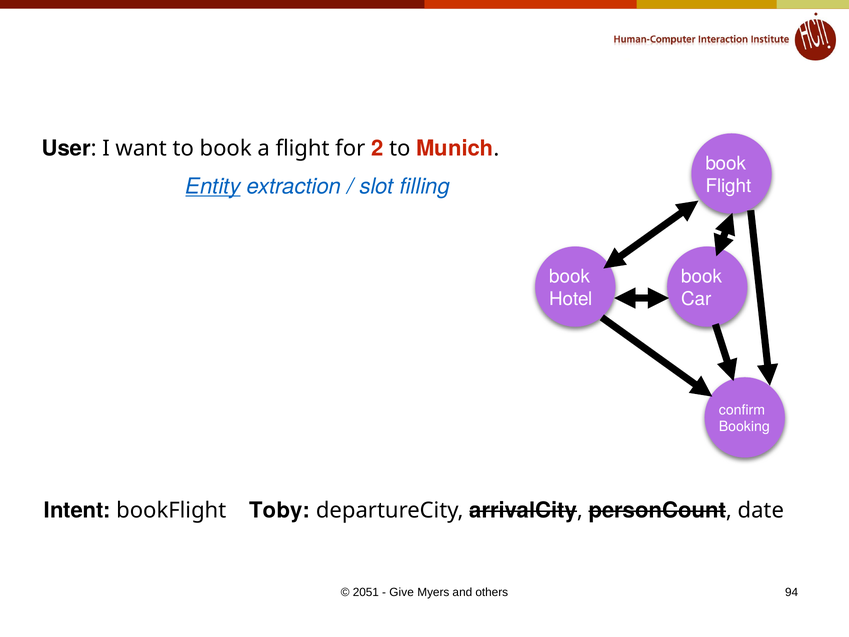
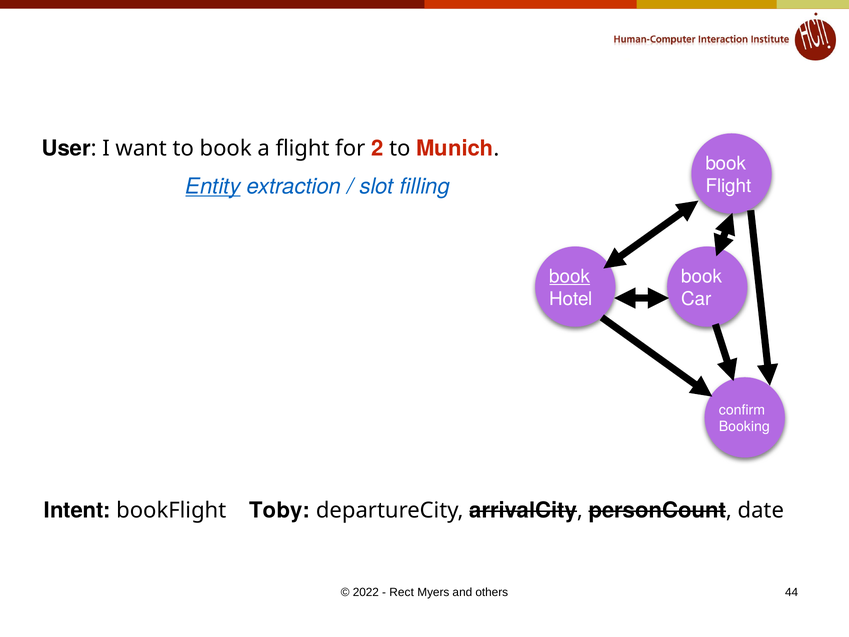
book underline: none -> present (570, 276)
2051: 2051 -> 2022 (366, 592)
Give: Give -> Rect (402, 592)
94: 94 -> 44 (792, 592)
